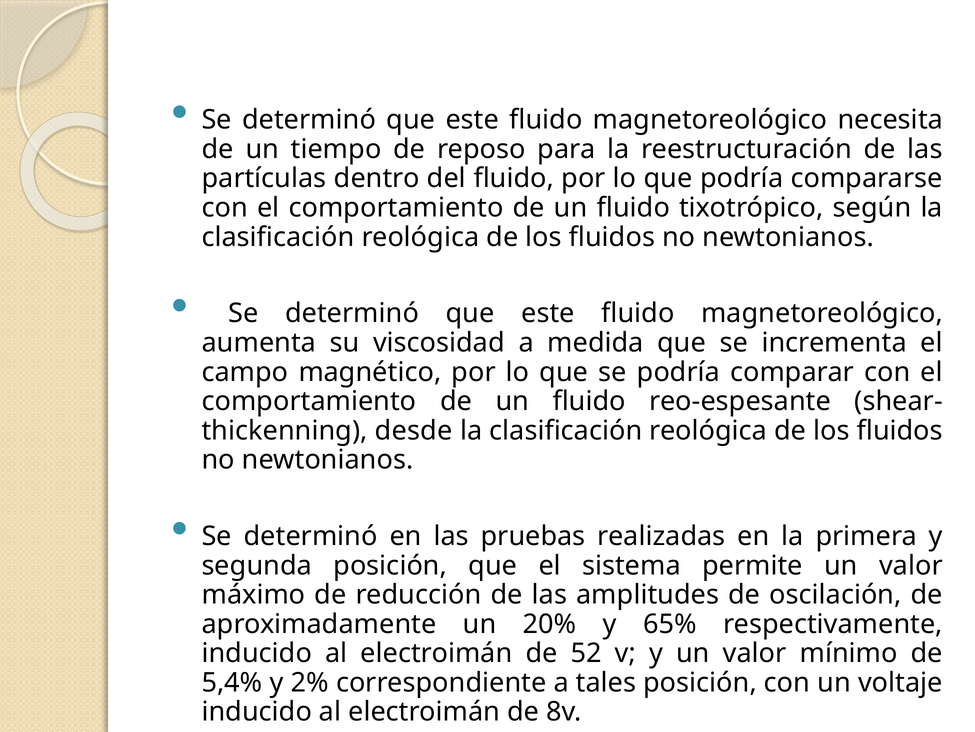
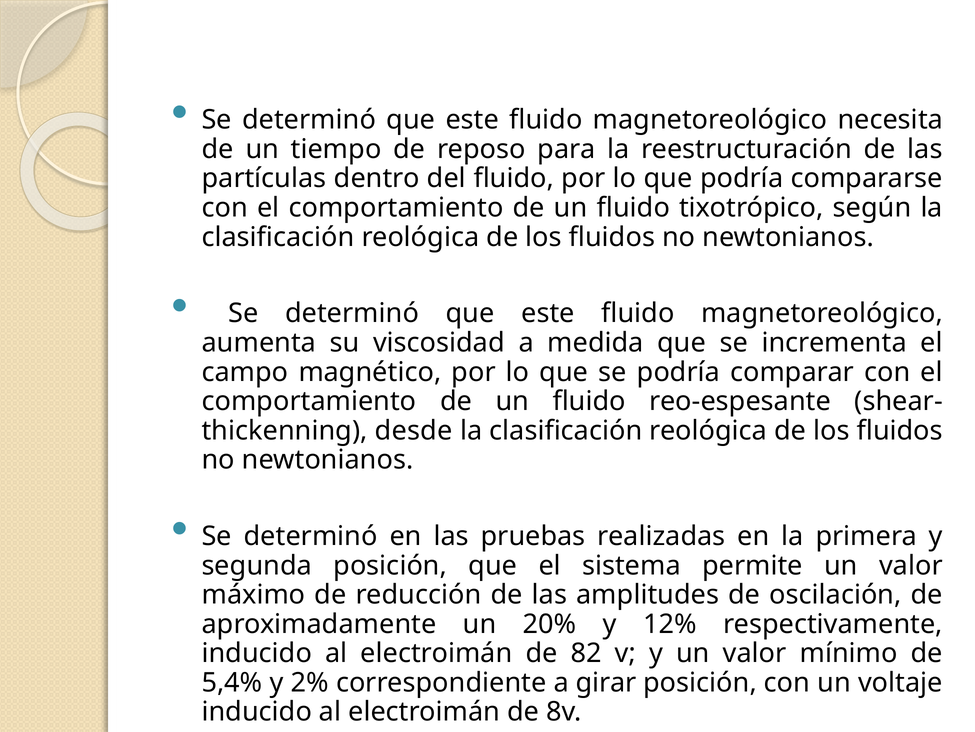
65%: 65% -> 12% (670, 624)
52: 52 -> 82 (586, 653)
tales: tales -> girar (606, 682)
